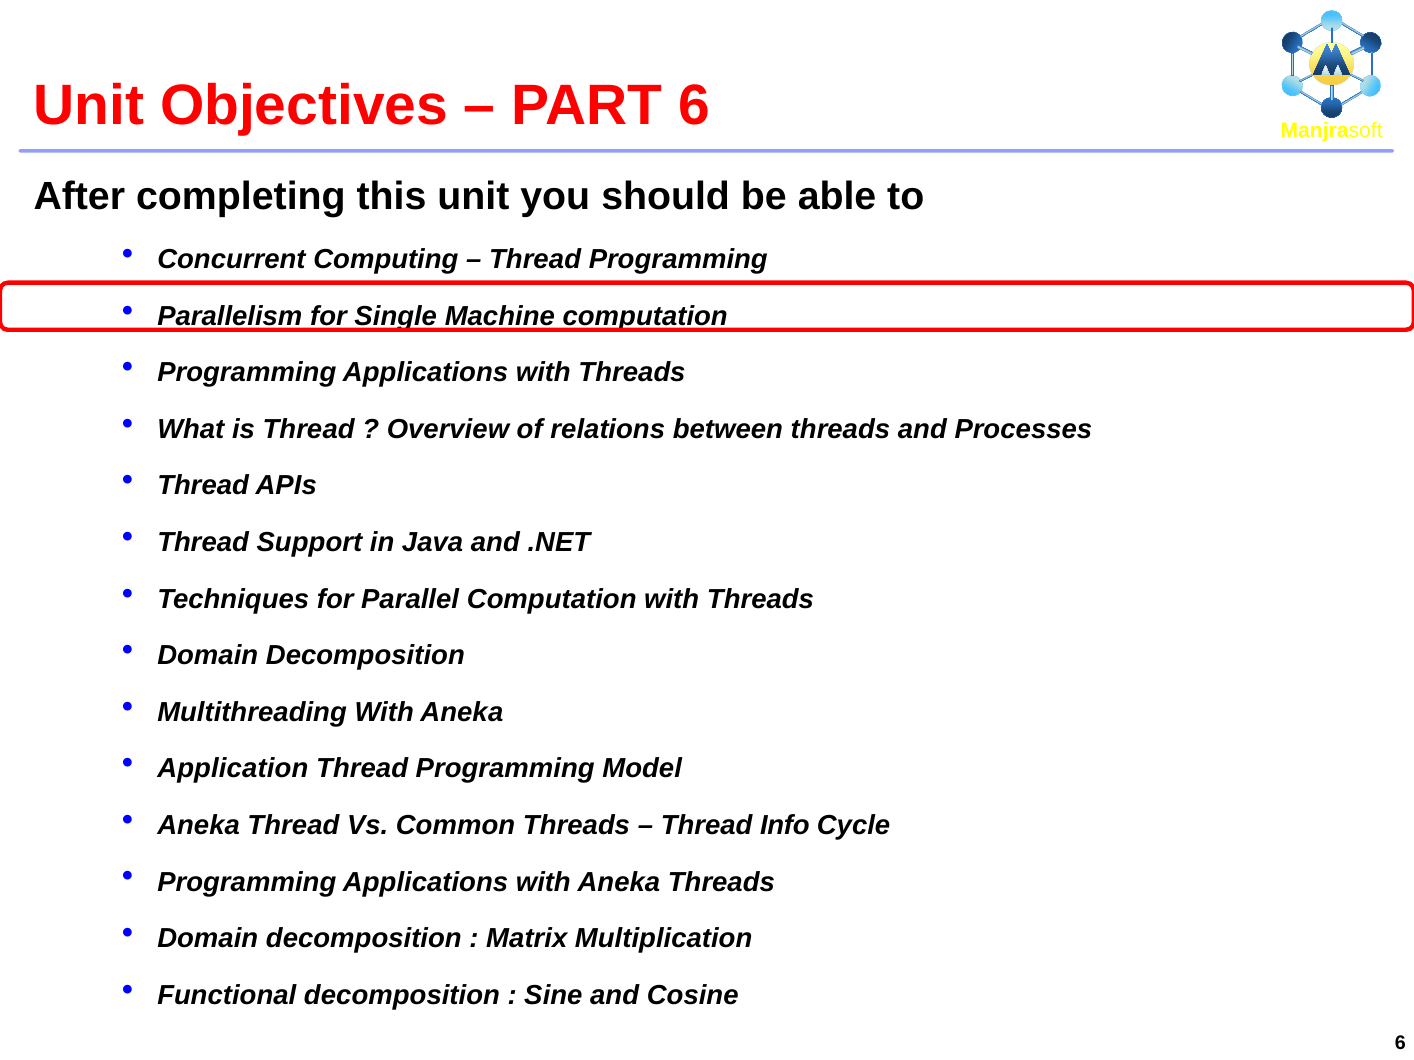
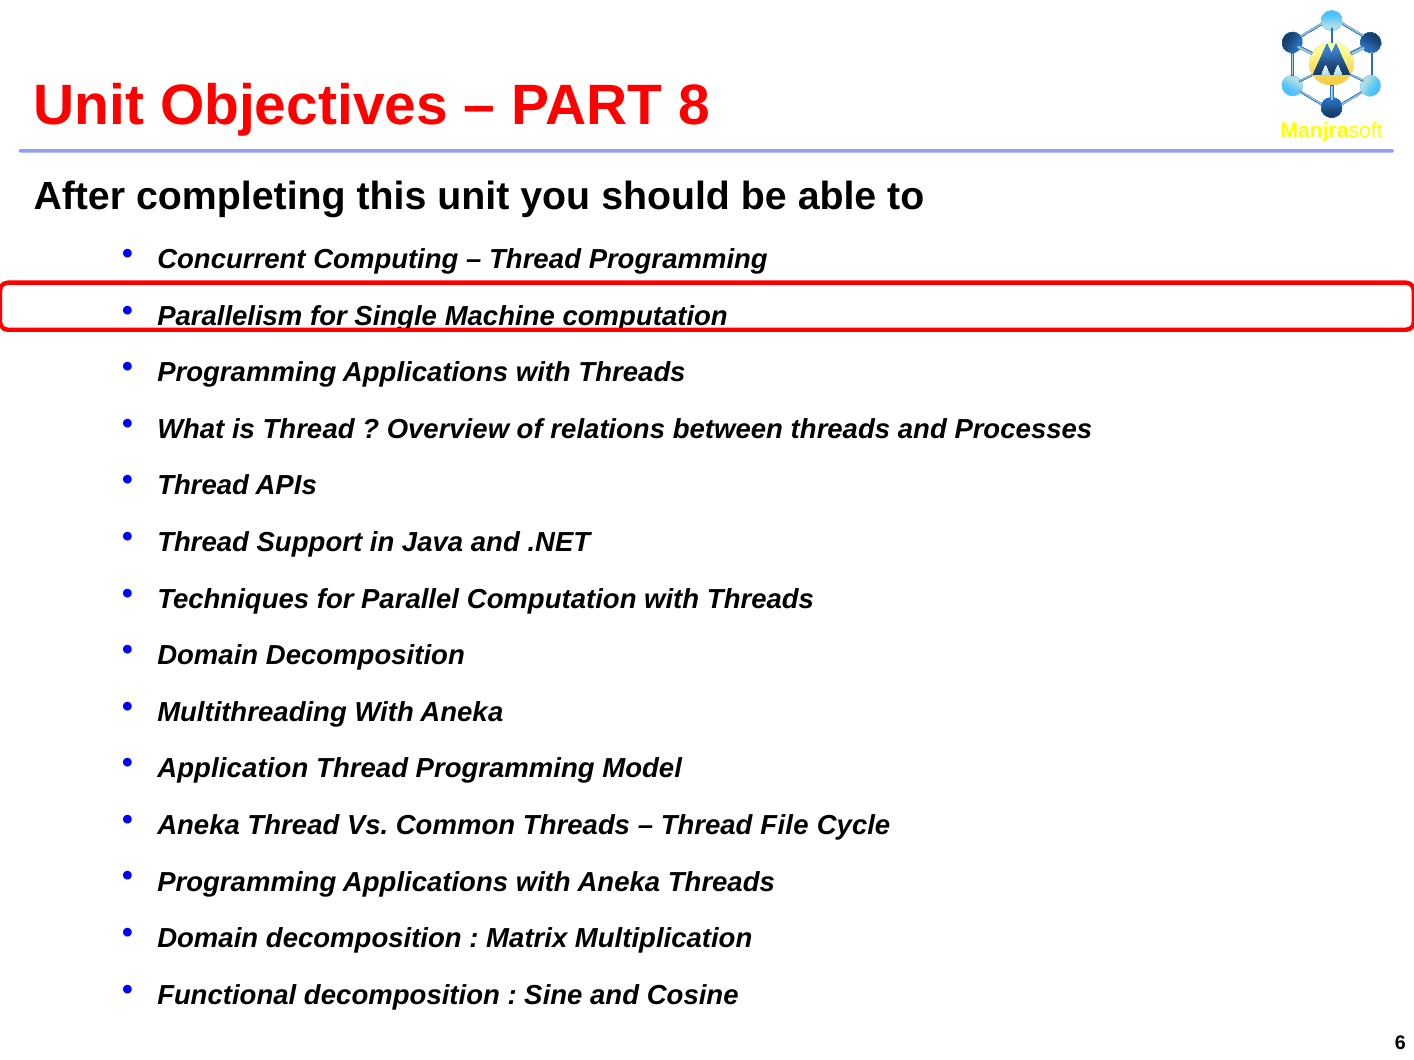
PART 6: 6 -> 8 (694, 105)
Info: Info -> File (785, 826)
